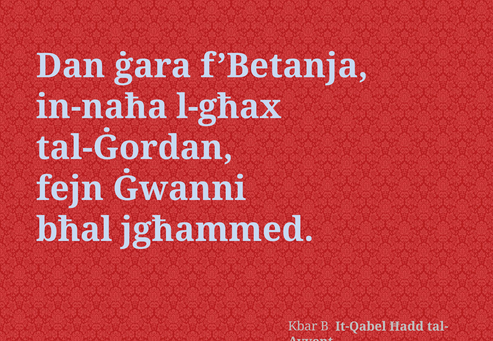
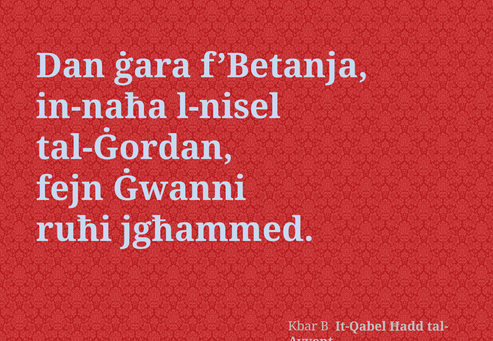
l-għax: l-għax -> l-nisel (229, 107)
bħal: bħal -> ruħi (74, 230)
